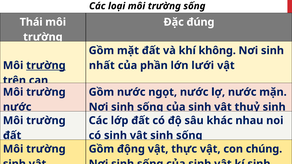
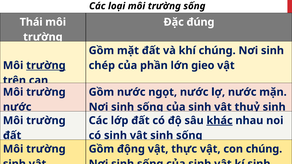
khí không: không -> chúng (217, 51)
nhất: nhất -> chép (102, 66)
lưới: lưới -> gieo (203, 66)
khác underline: none -> present (220, 121)
